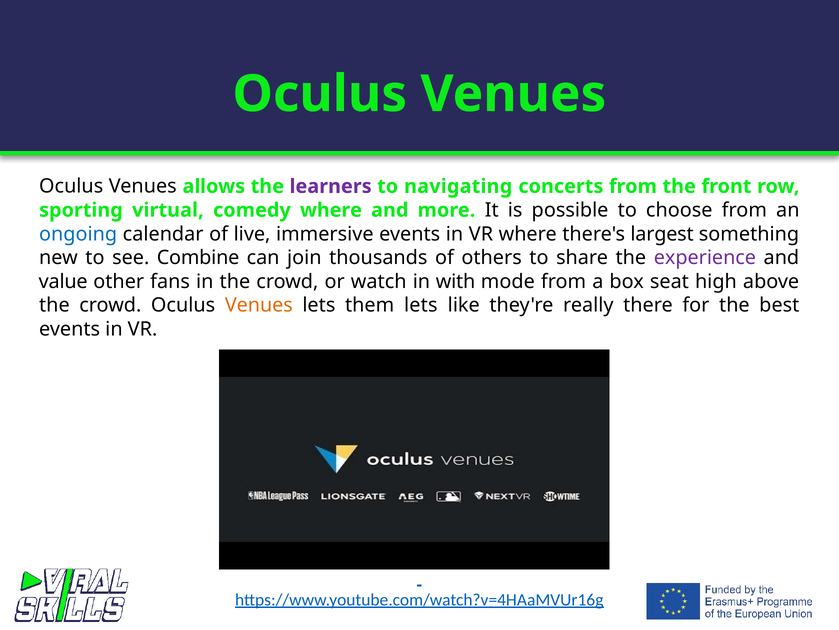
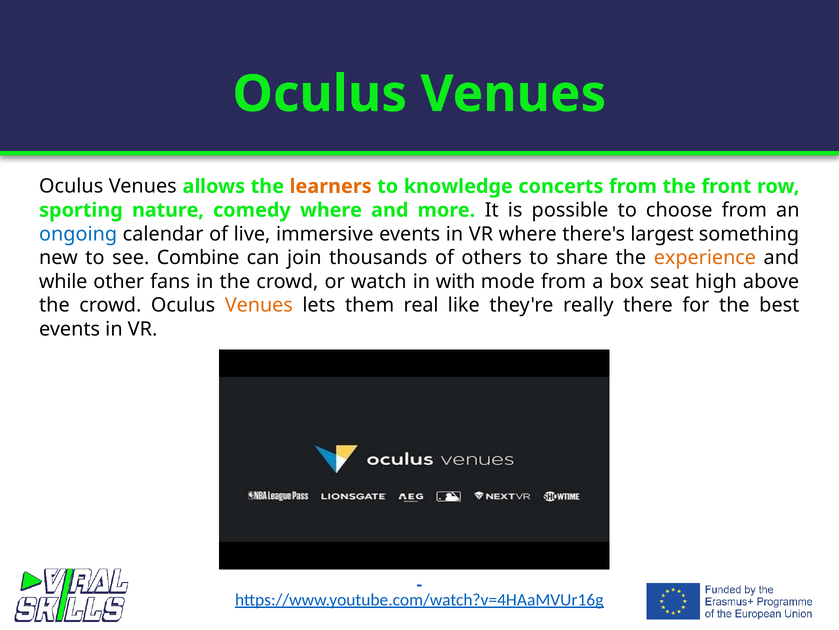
learners colour: purple -> orange (331, 186)
navigating: navigating -> knowledge (458, 186)
virtual: virtual -> nature (168, 210)
experience colour: purple -> orange (705, 258)
value: value -> while (63, 281)
them lets: lets -> real (421, 305)
